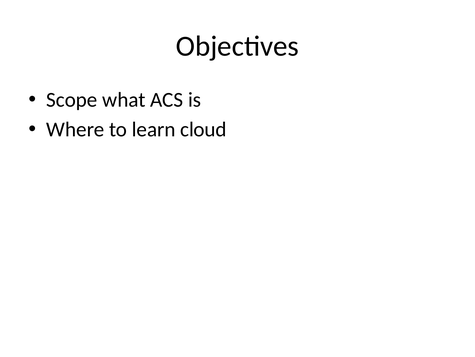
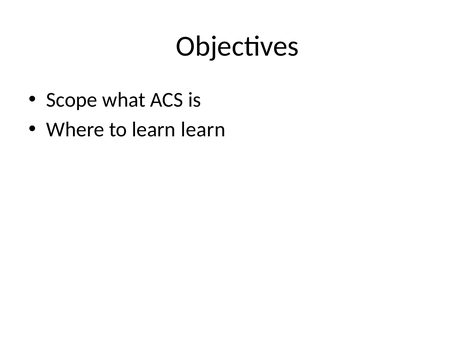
learn cloud: cloud -> learn (203, 129)
